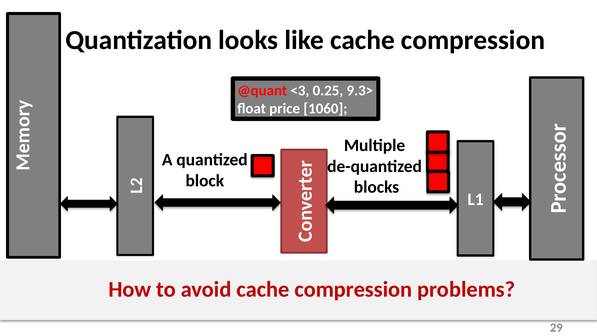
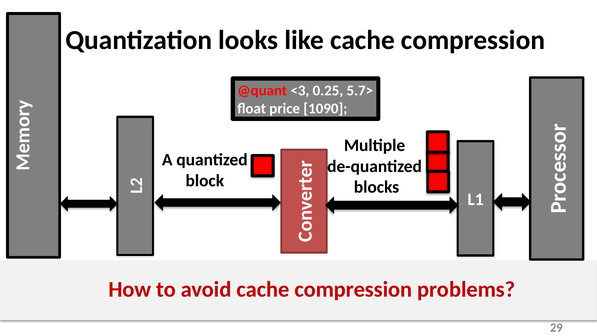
9.3>: 9.3> -> 5.7> (360, 91)
1060: 1060 -> 1090 (325, 109)
